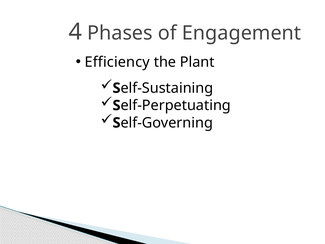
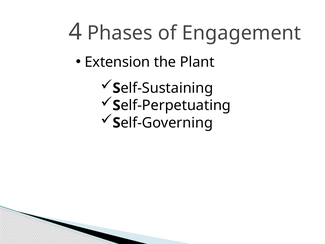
Efficiency: Efficiency -> Extension (117, 62)
